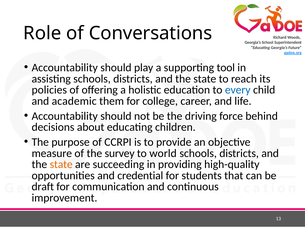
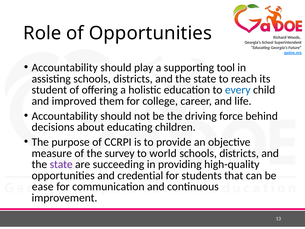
of Conversations: Conversations -> Opportunities (150, 33)
policies: policies -> student (49, 90)
academic: academic -> improved (74, 101)
state colour: orange -> purple (61, 164)
draft: draft -> ease (43, 186)
